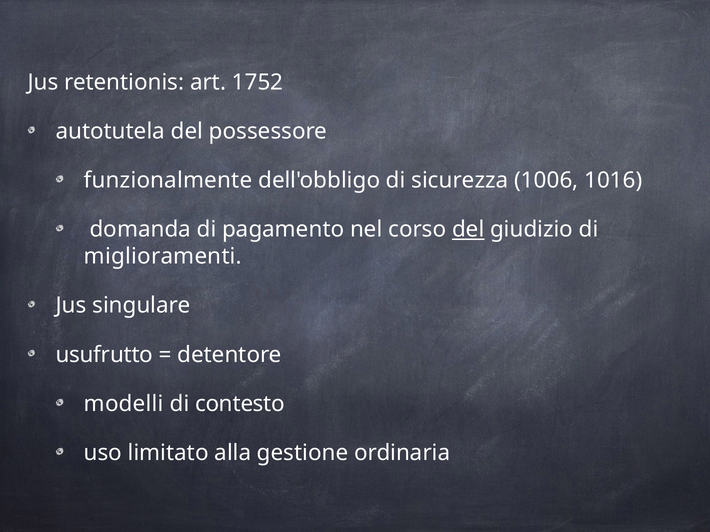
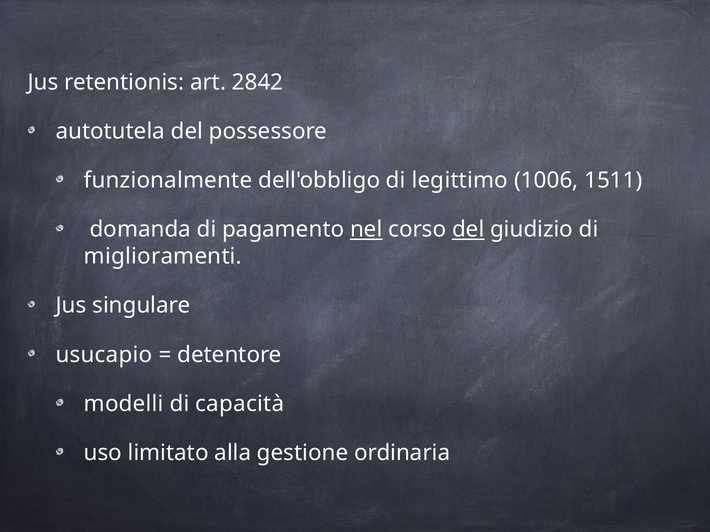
1752: 1752 -> 2842 (258, 82)
sicurezza: sicurezza -> legittimo (460, 181)
1016: 1016 -> 1511 (613, 181)
nel underline: none -> present (366, 230)
usufrutto: usufrutto -> usucapio (104, 355)
contesto: contesto -> capacità (240, 404)
